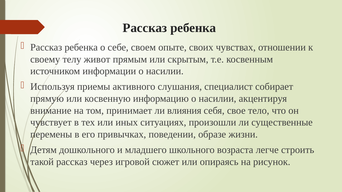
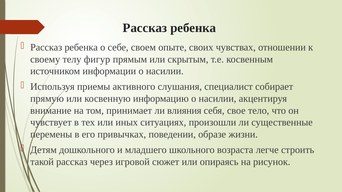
живот: живот -> фигур (97, 59)
